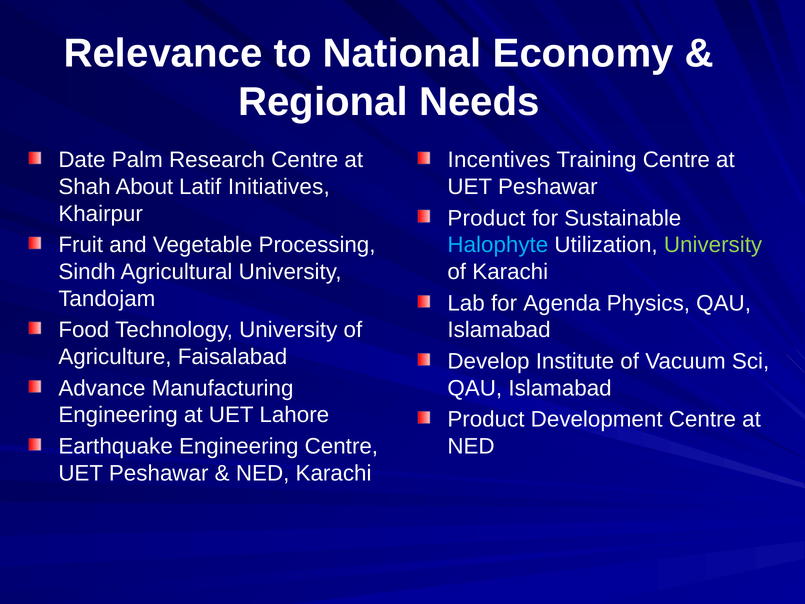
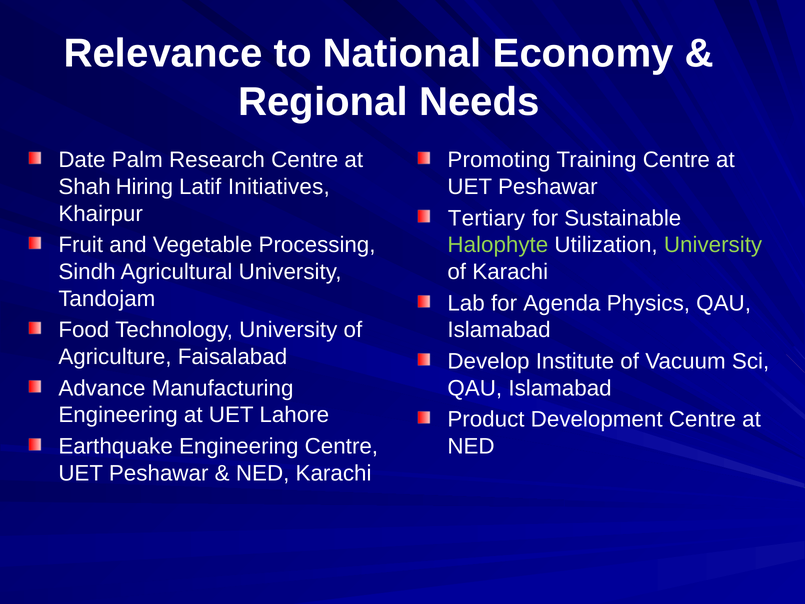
Incentives: Incentives -> Promoting (499, 160)
About: About -> Hiring (144, 187)
Product: Product -> Tertiary (486, 218)
Halophyte colour: light blue -> light green (498, 245)
